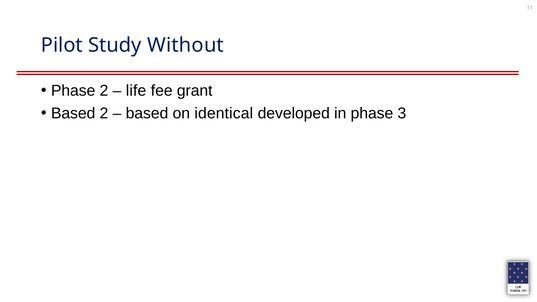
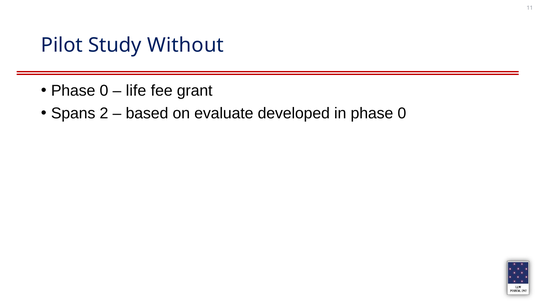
2: 2 -> 0 (104, 91)
Based: Based -> Spans (73, 113)
identical: identical -> evaluate (224, 113)
in phase 3: 3 -> 0 (402, 113)
